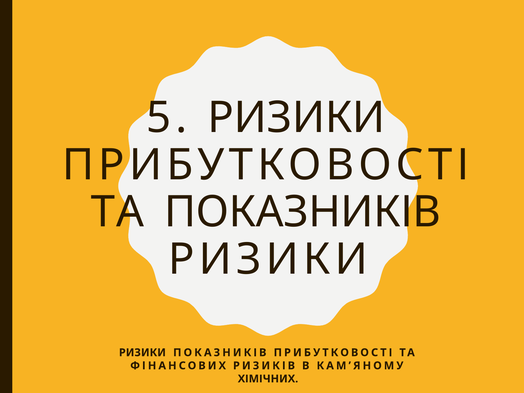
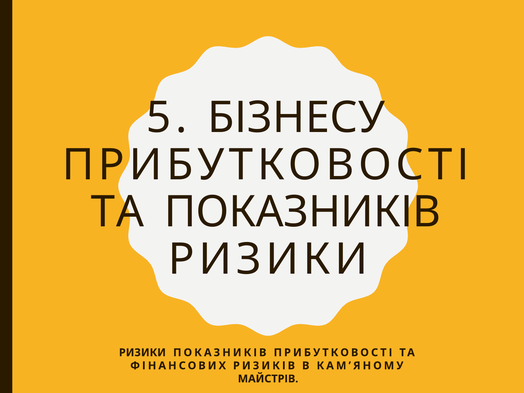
5 РИЗИКИ: РИЗИКИ -> БІЗНЕСУ (296, 118)
ХІМІЧНИХ: ХІМІЧНИХ -> МАЙСТРІВ (268, 379)
